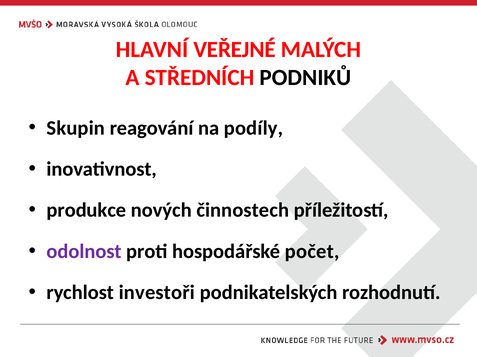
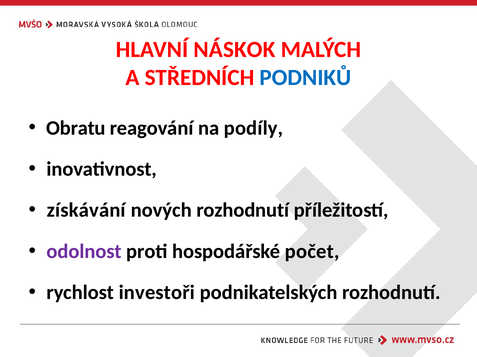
VEŘEJNÉ: VEŘEJNÉ -> NÁSKOK (234, 50)
PODNIKŮ colour: black -> blue (305, 78)
Skupin: Skupin -> Obratu (76, 128)
produkce: produkce -> získávání (86, 211)
nových činnostech: činnostech -> rozhodnutí (243, 211)
